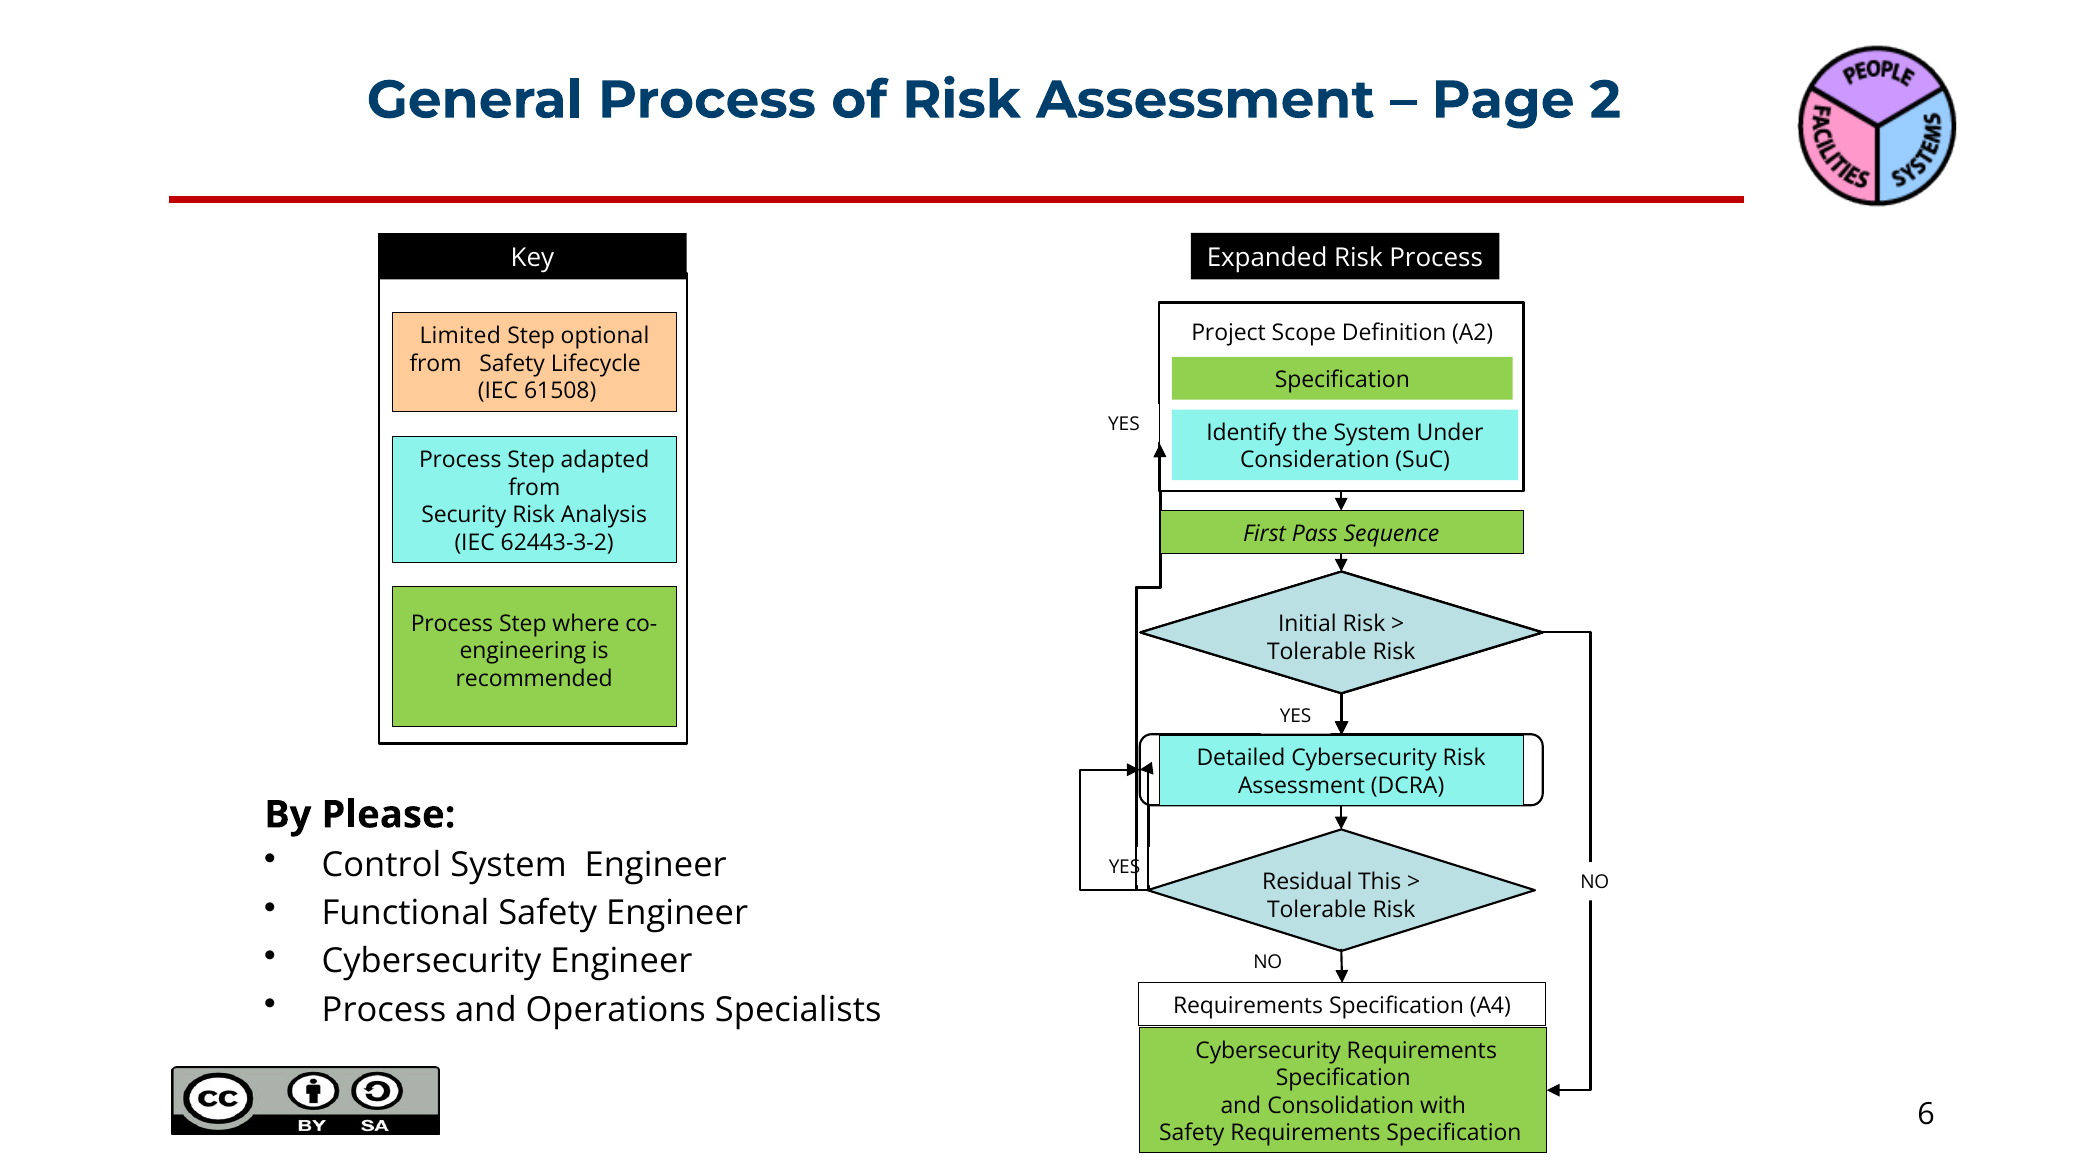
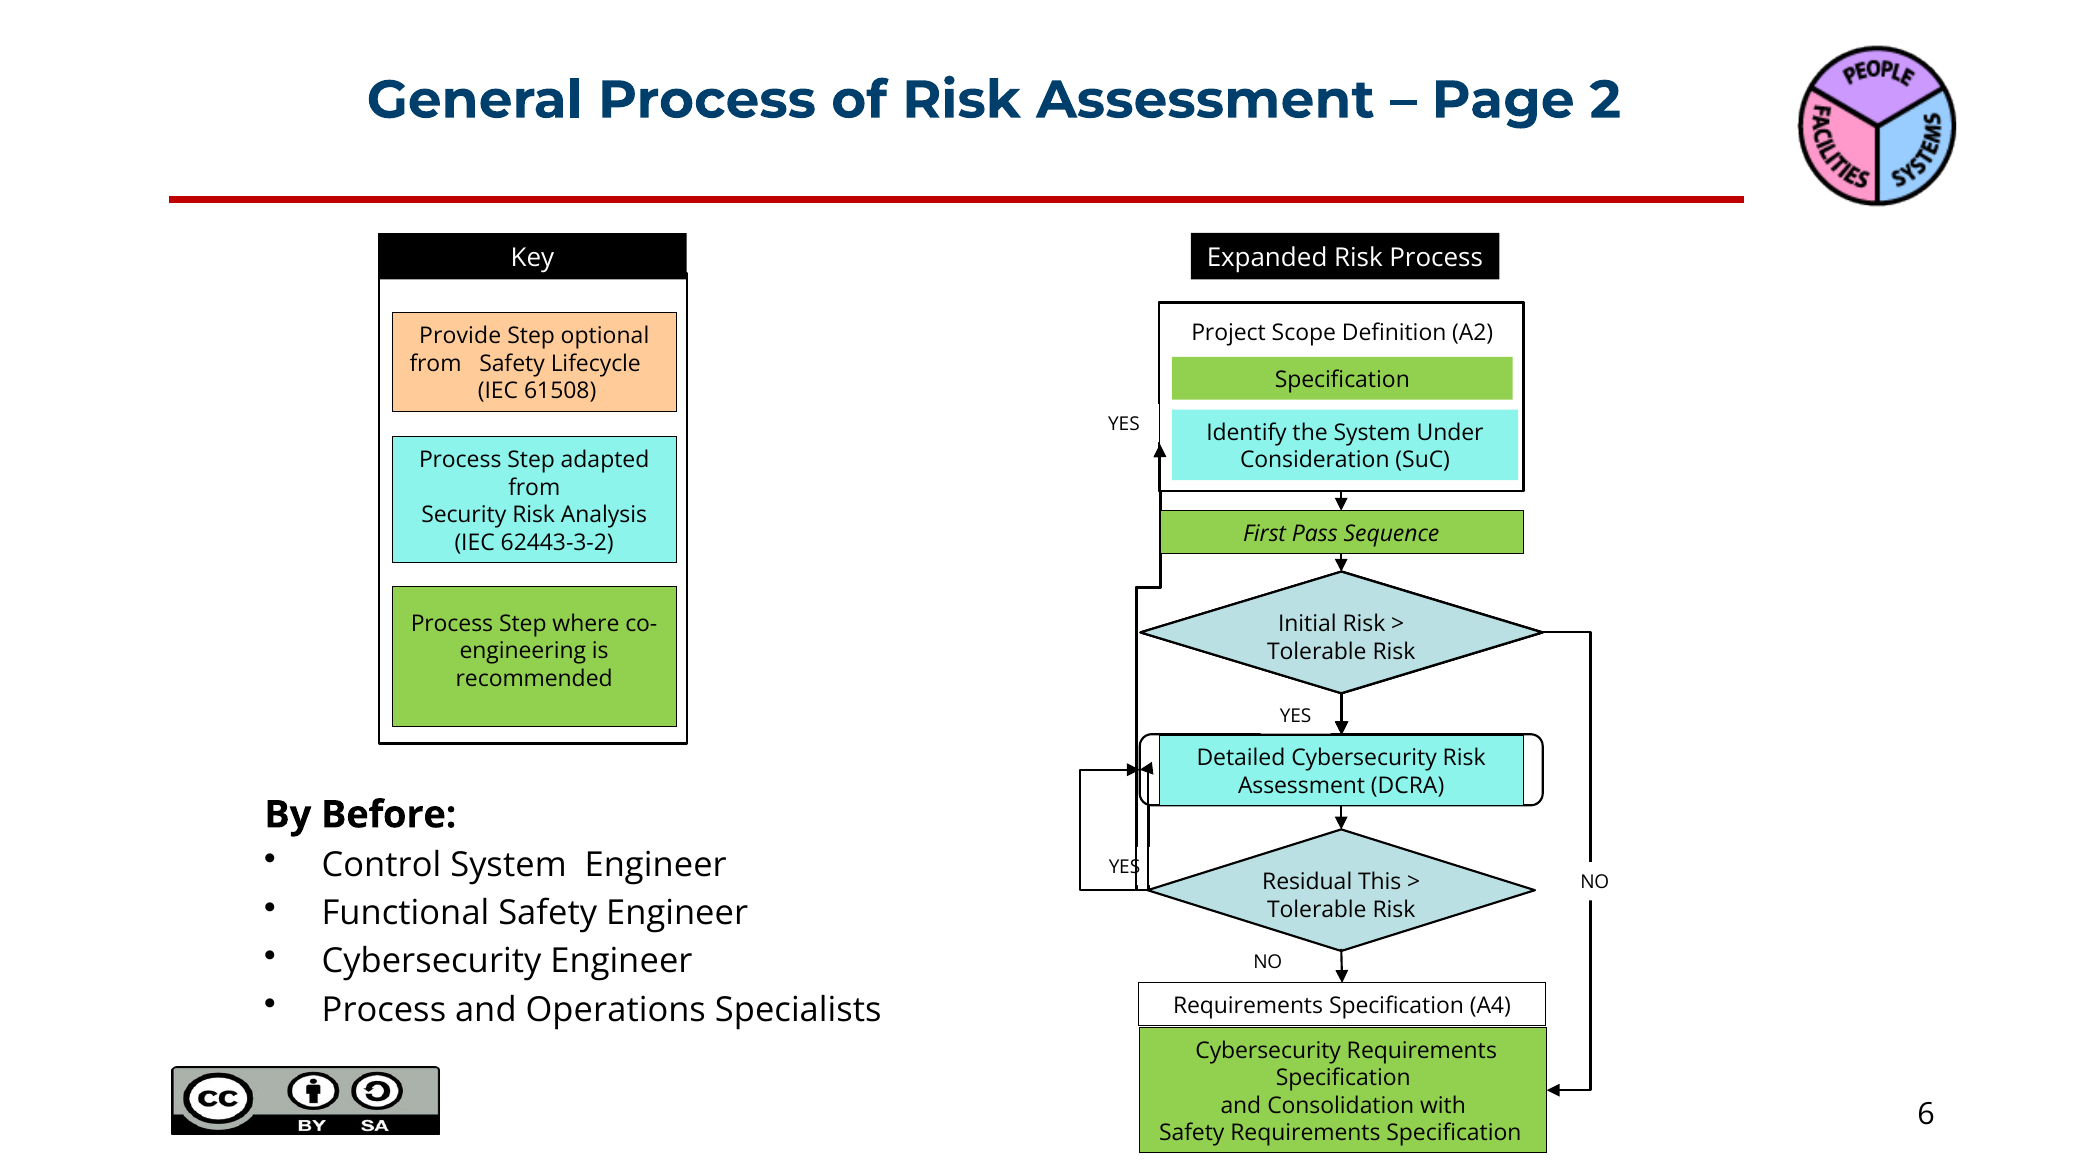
Limited: Limited -> Provide (460, 336)
Please: Please -> Before (389, 815)
